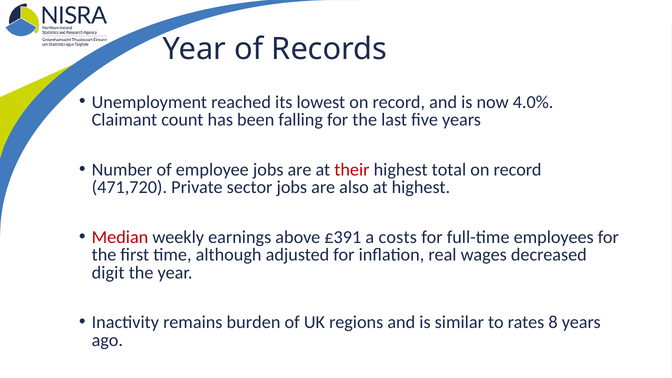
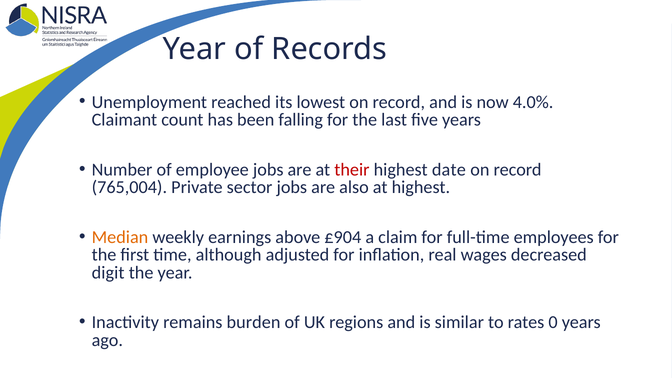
total: total -> date (449, 170)
471,720: 471,720 -> 765,004 (129, 187)
Median colour: red -> orange (120, 237)
£391: £391 -> £904 (343, 237)
costs: costs -> claim (398, 237)
8: 8 -> 0 (553, 322)
